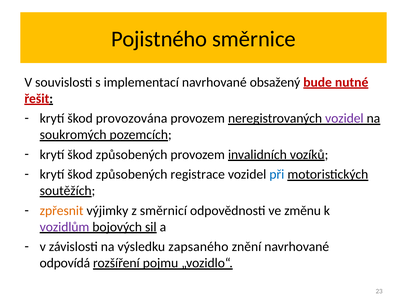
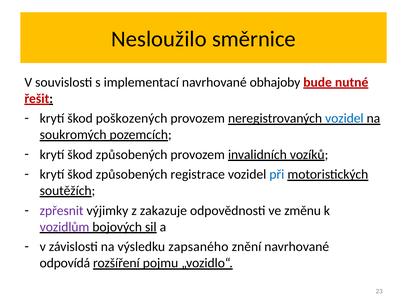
Pojistného: Pojistného -> Nesloužilo (159, 39)
obsažený: obsažený -> obhajoby (275, 82)
provozována: provozována -> poškozených (132, 119)
vozidel colour: purple -> blue (344, 119)
zpřesnit colour: orange -> purple (62, 211)
směrnicí: směrnicí -> zakazuje (163, 211)
